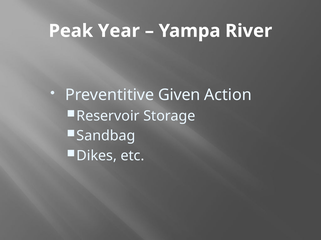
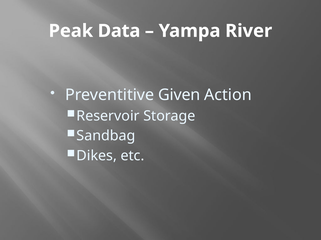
Year: Year -> Data (119, 31)
